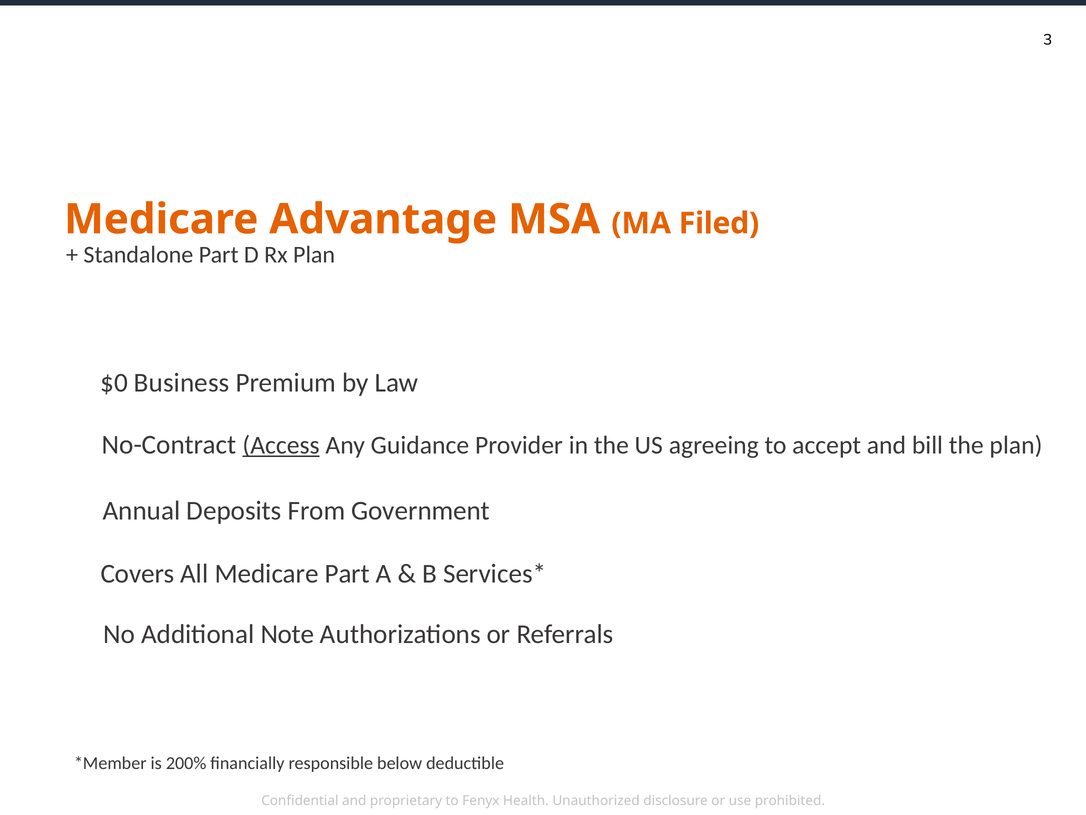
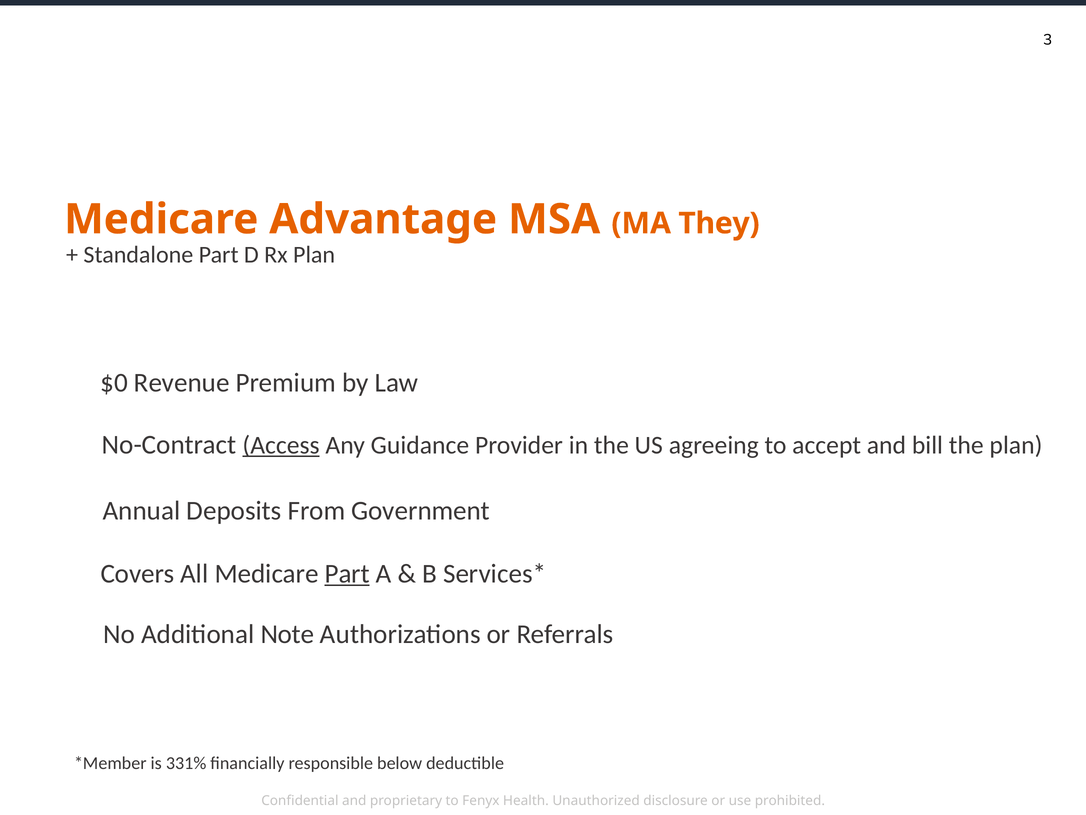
Filed: Filed -> They (719, 223)
Business: Business -> Revenue (182, 383)
Part underline: none -> present (347, 573)
200%: 200% -> 331% (186, 763)
